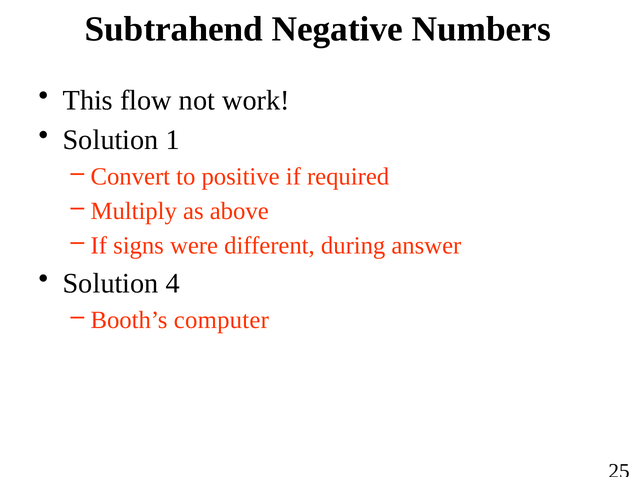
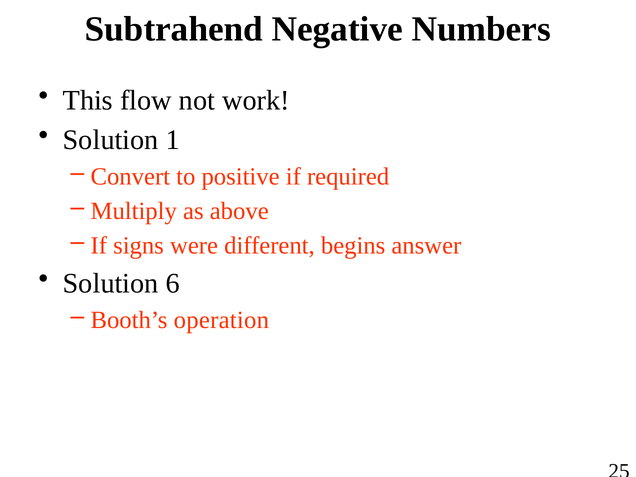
during: during -> begins (353, 246)
4: 4 -> 6 (173, 284)
computer: computer -> operation (221, 320)
